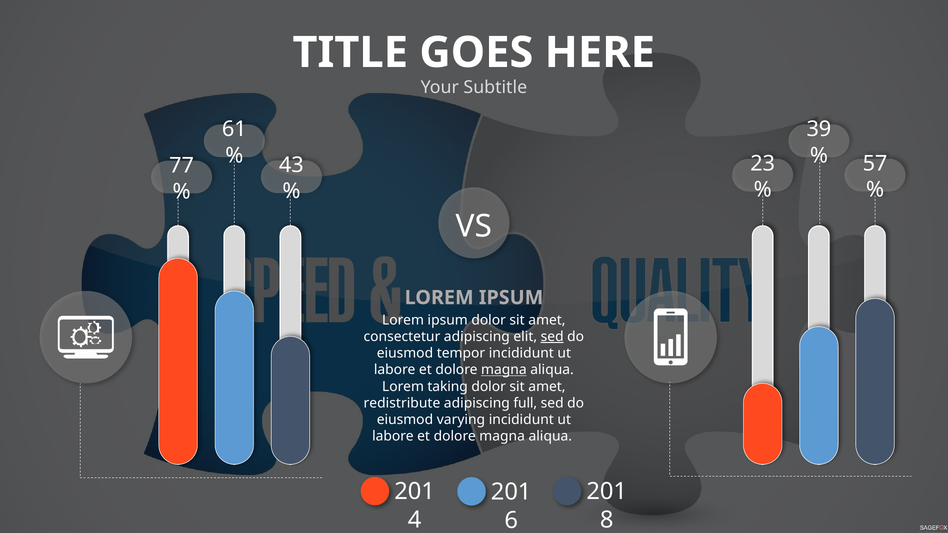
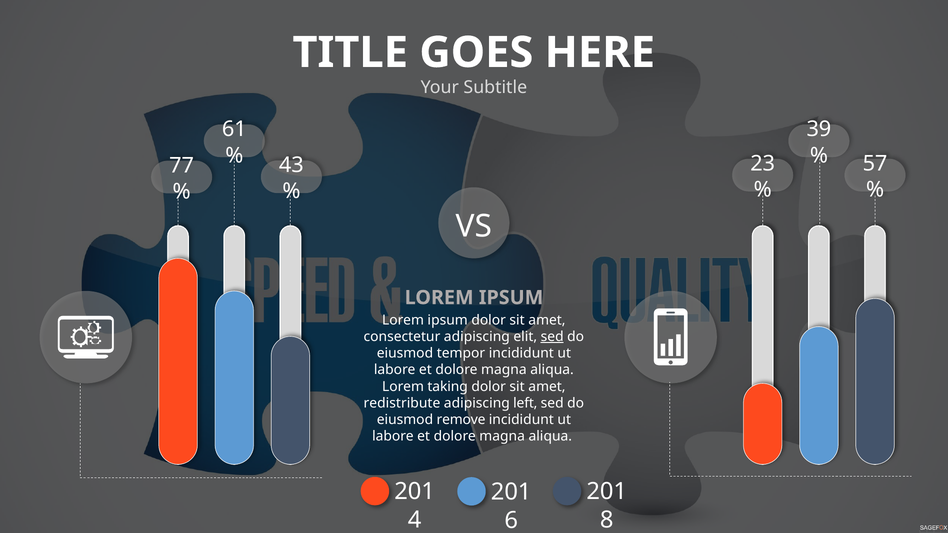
magna underline: present -> none (504, 370)
full: full -> left (525, 403)
varying: varying -> remove (461, 420)
